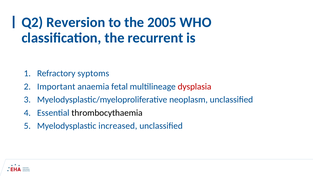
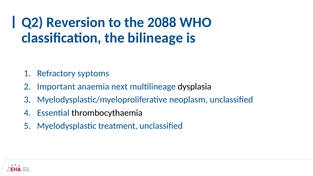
2005: 2005 -> 2088 (162, 22)
recurrent: recurrent -> bilineage (155, 38)
fetal: fetal -> next (120, 87)
dysplasia colour: red -> black (195, 87)
increased: increased -> treatment (118, 126)
